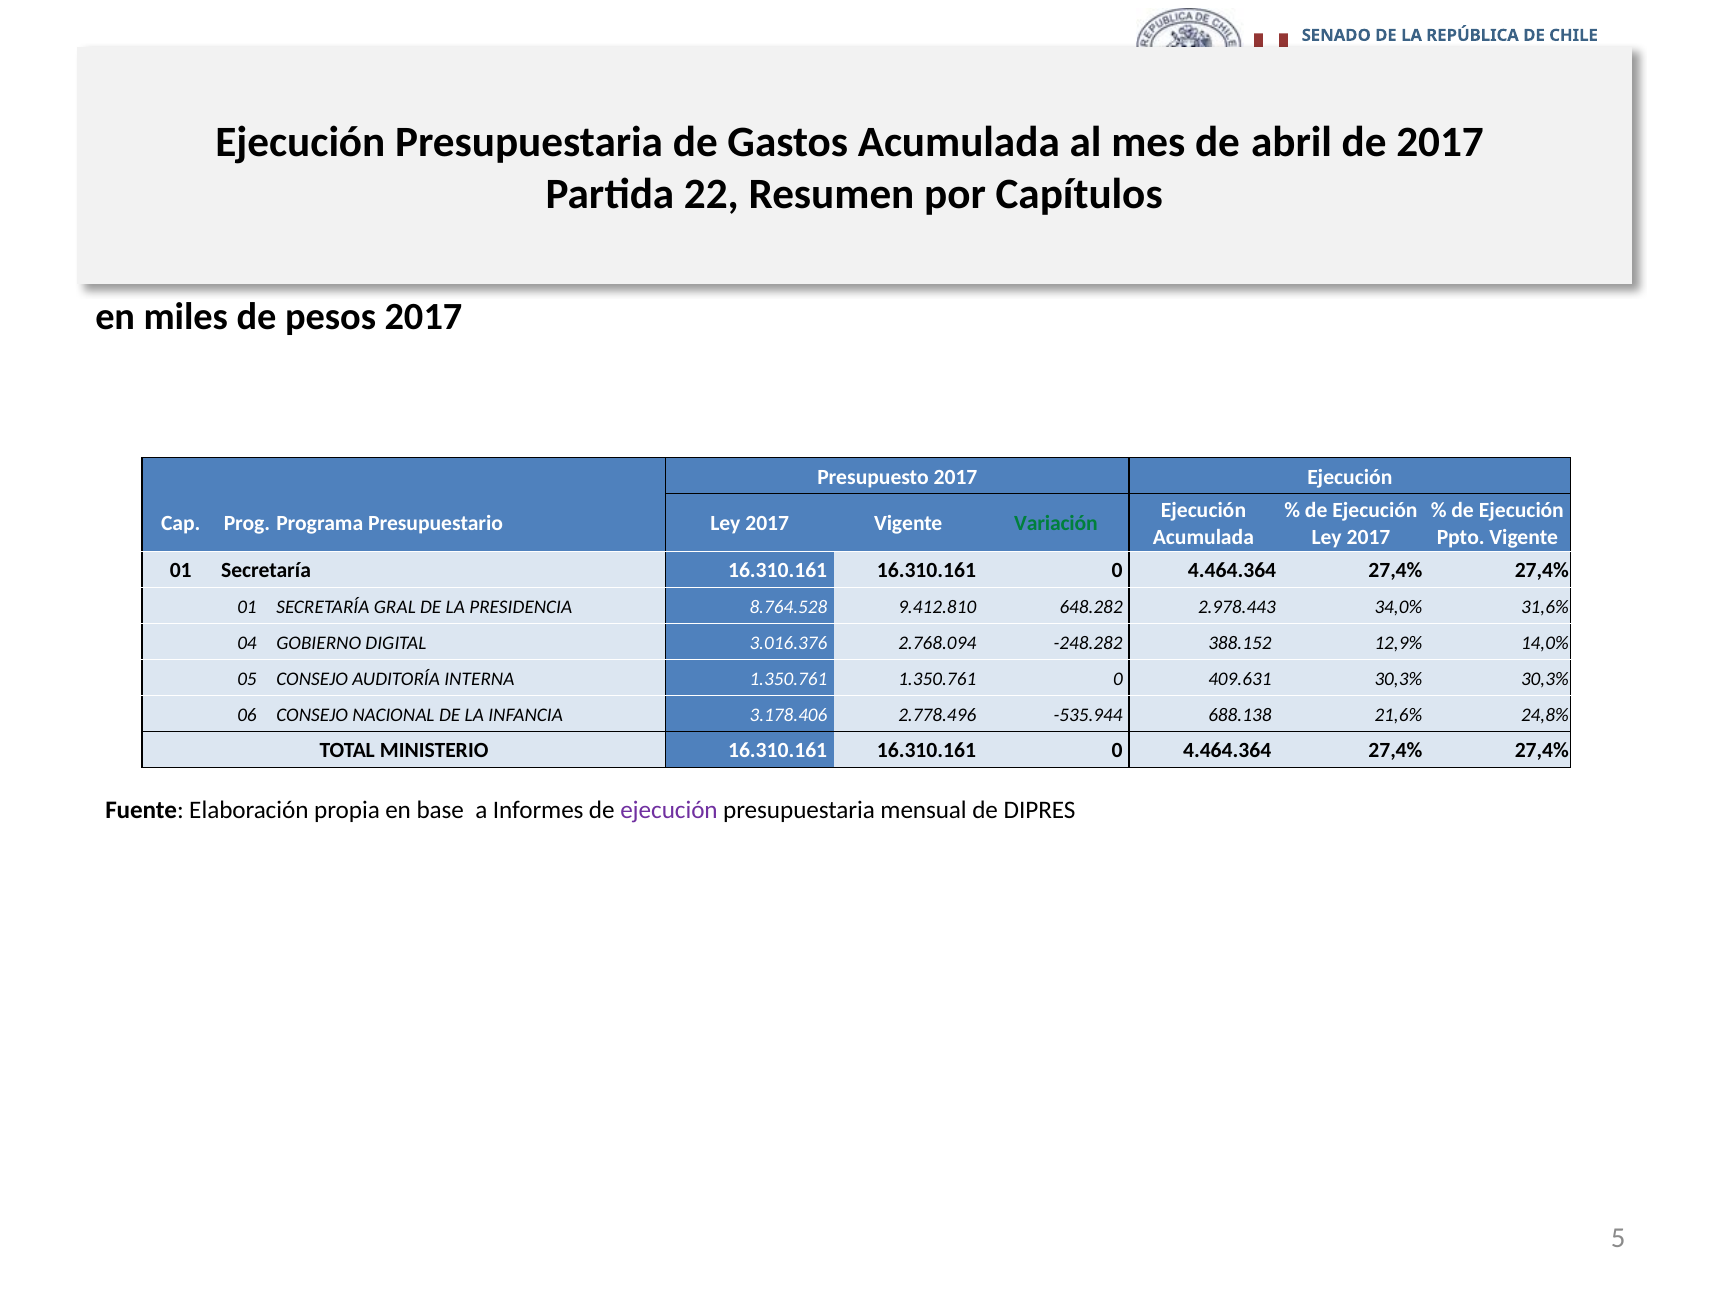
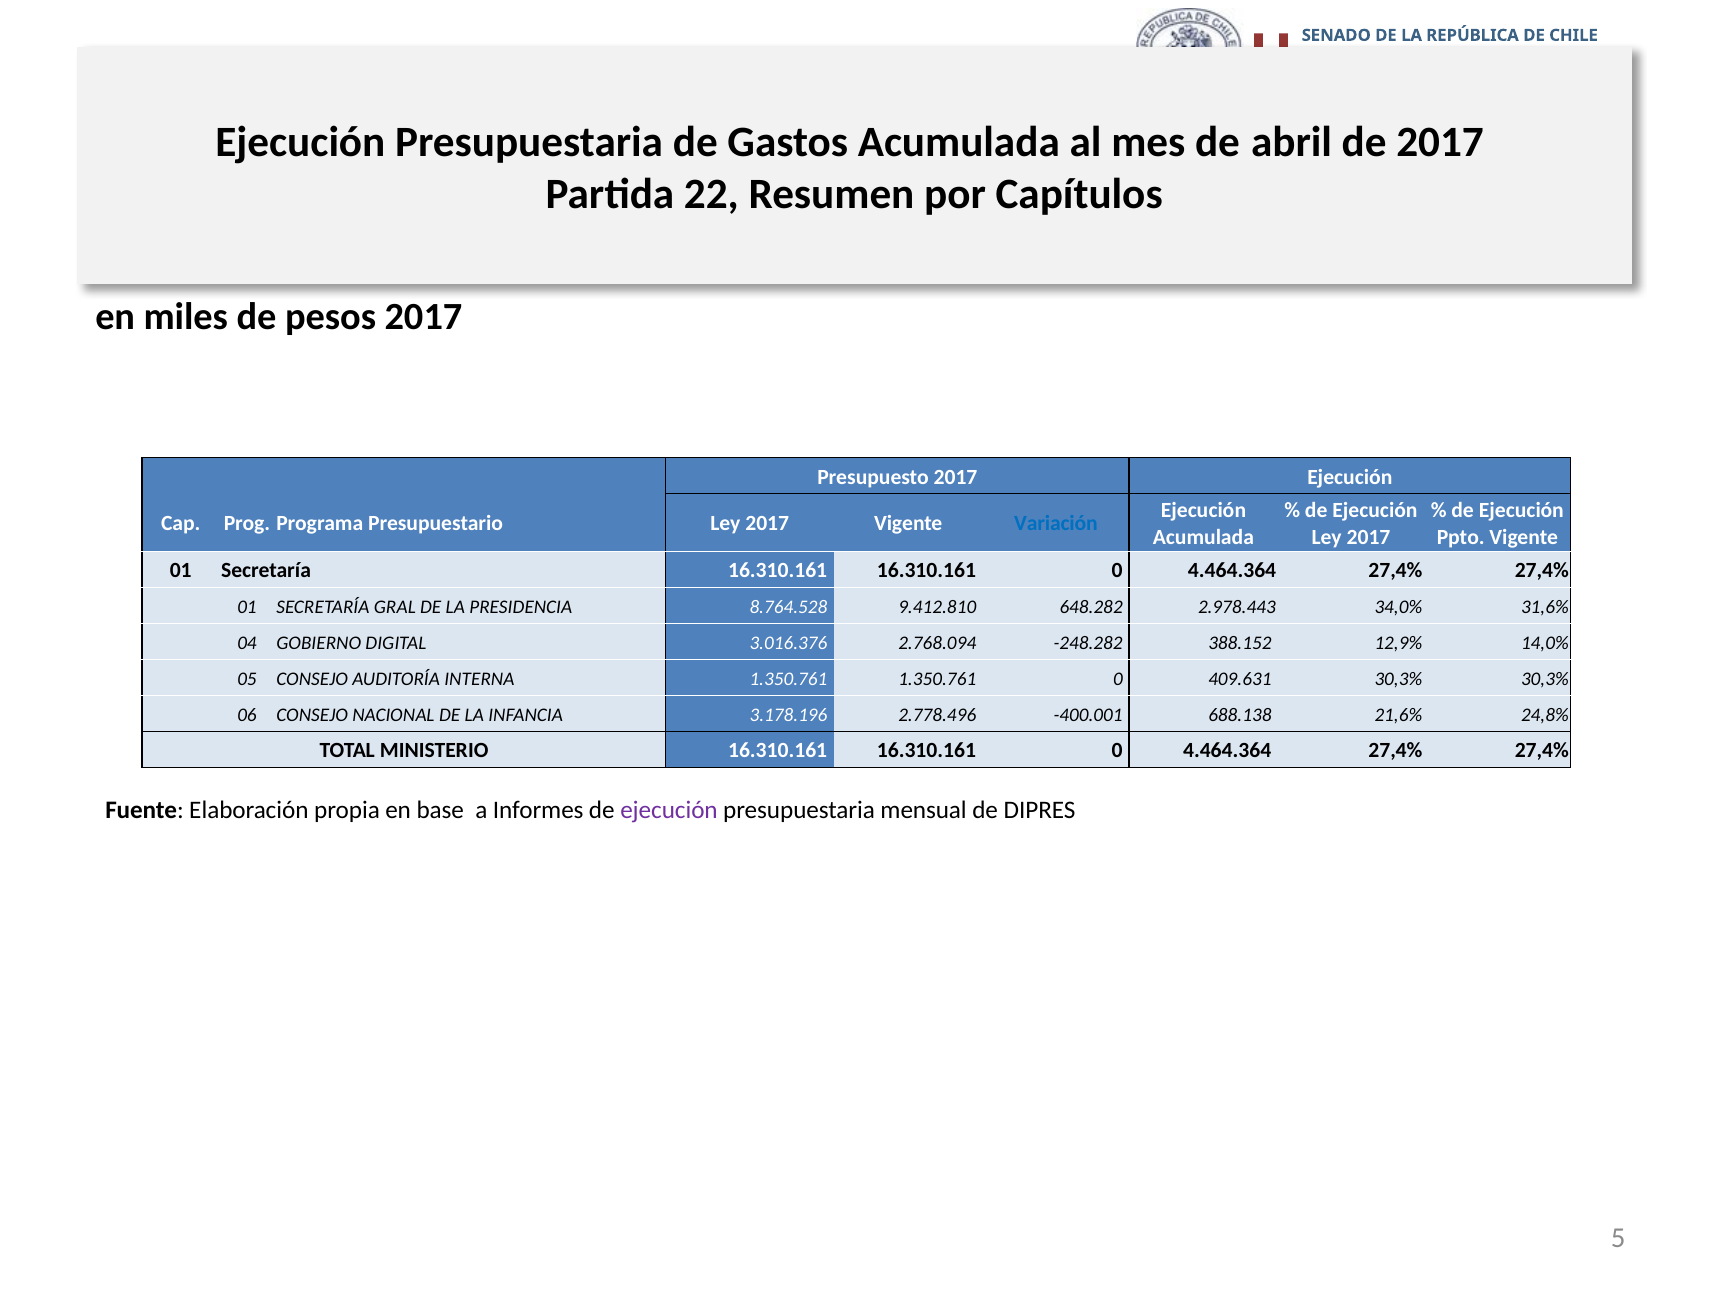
Variación colour: green -> blue (1056, 524)
3.178.406: 3.178.406 -> 3.178.196 (789, 715)
-535.944: -535.944 -> -400.001 (1088, 715)
